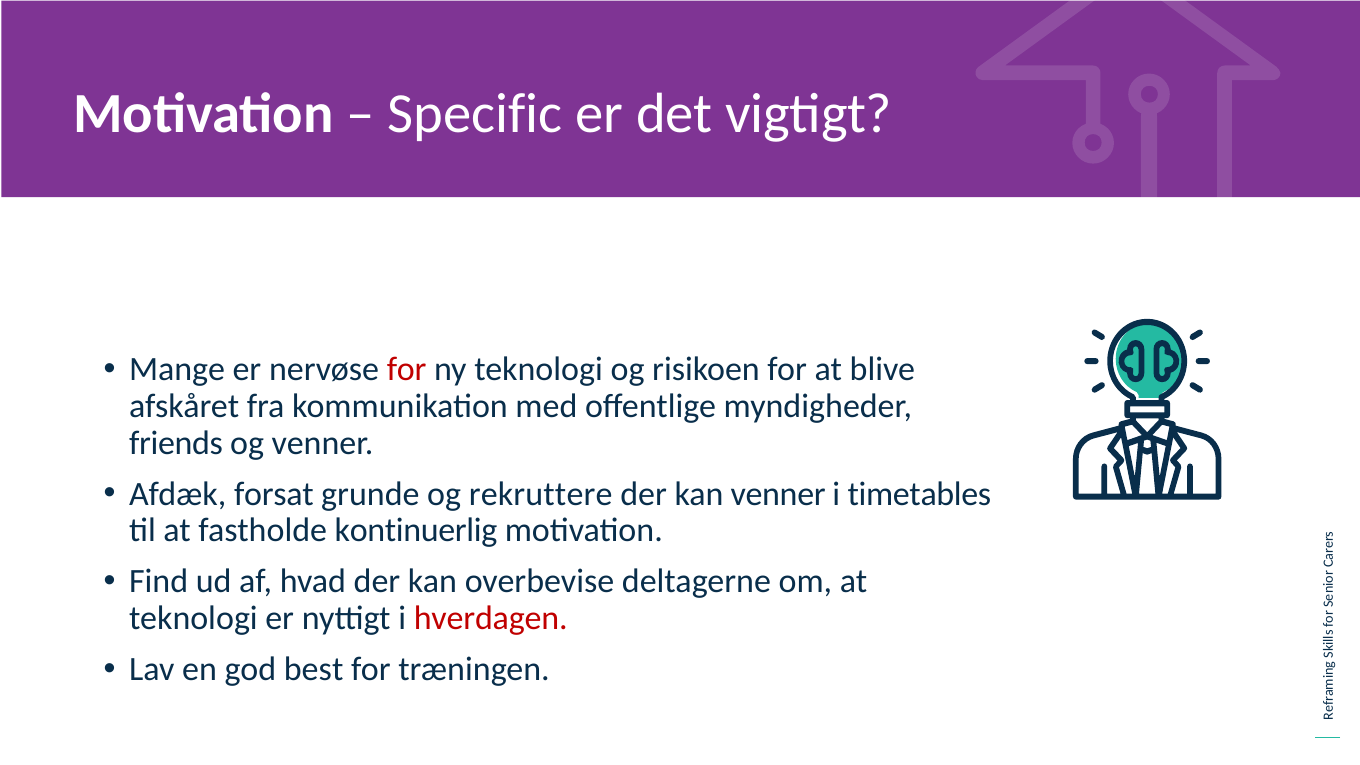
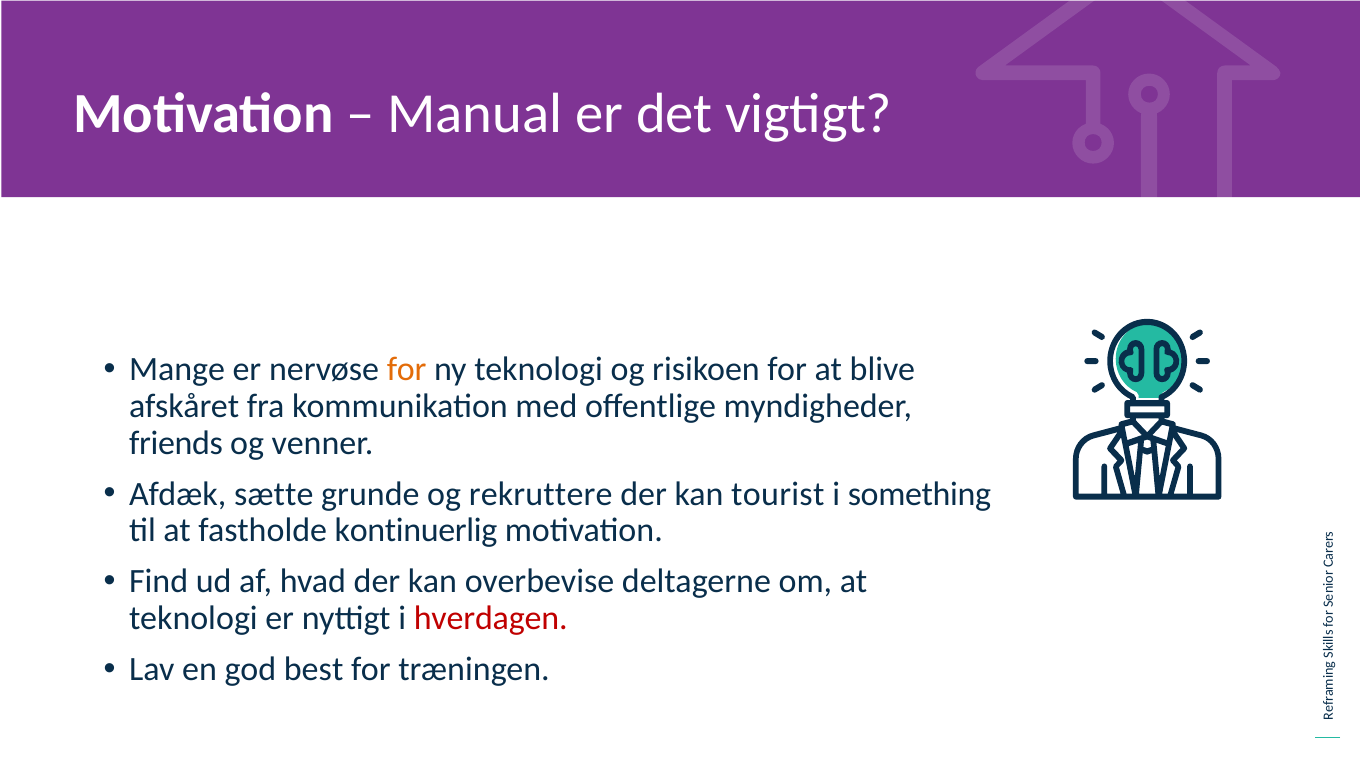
Specific: Specific -> Manual (475, 113)
for colour: red -> orange (407, 370)
forsat: forsat -> sætte (274, 494)
kan venner: venner -> tourist (778, 494)
timetables: timetables -> something (919, 494)
